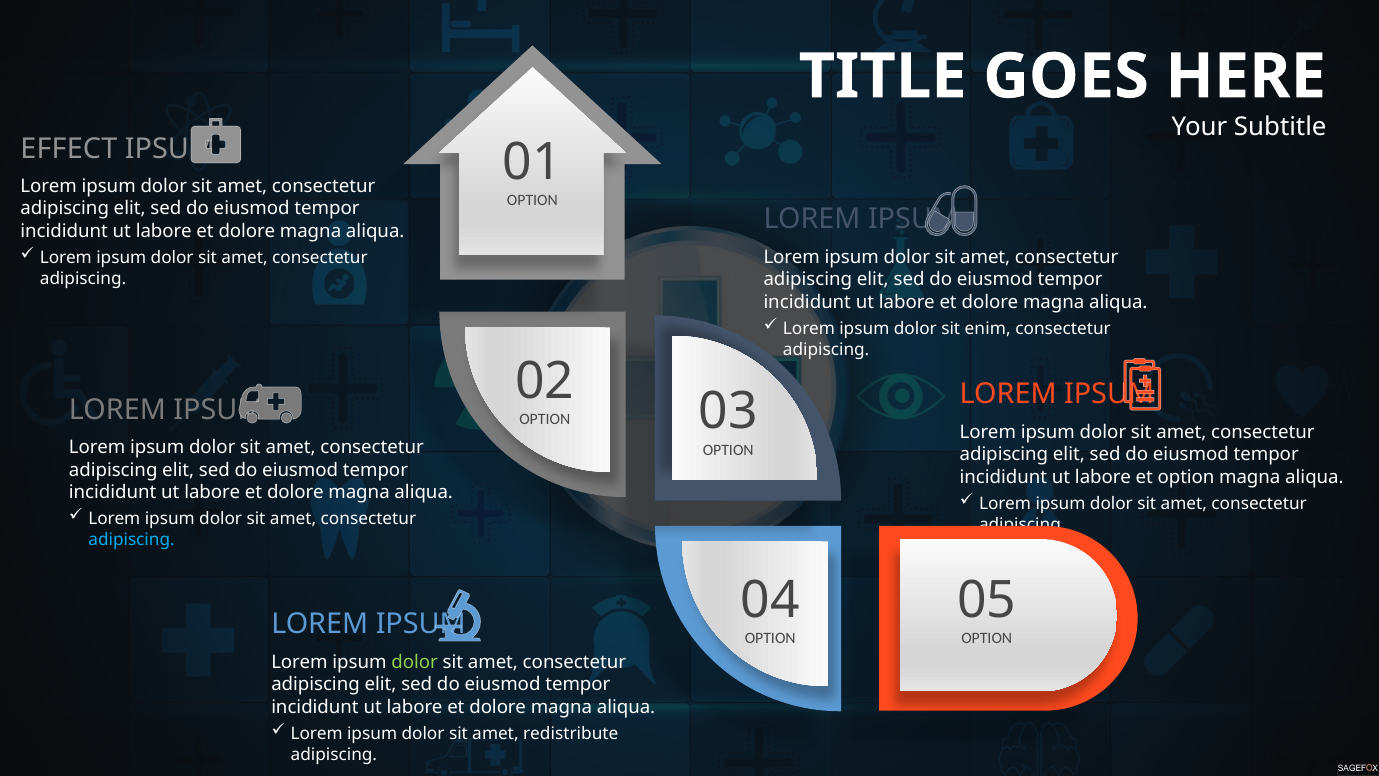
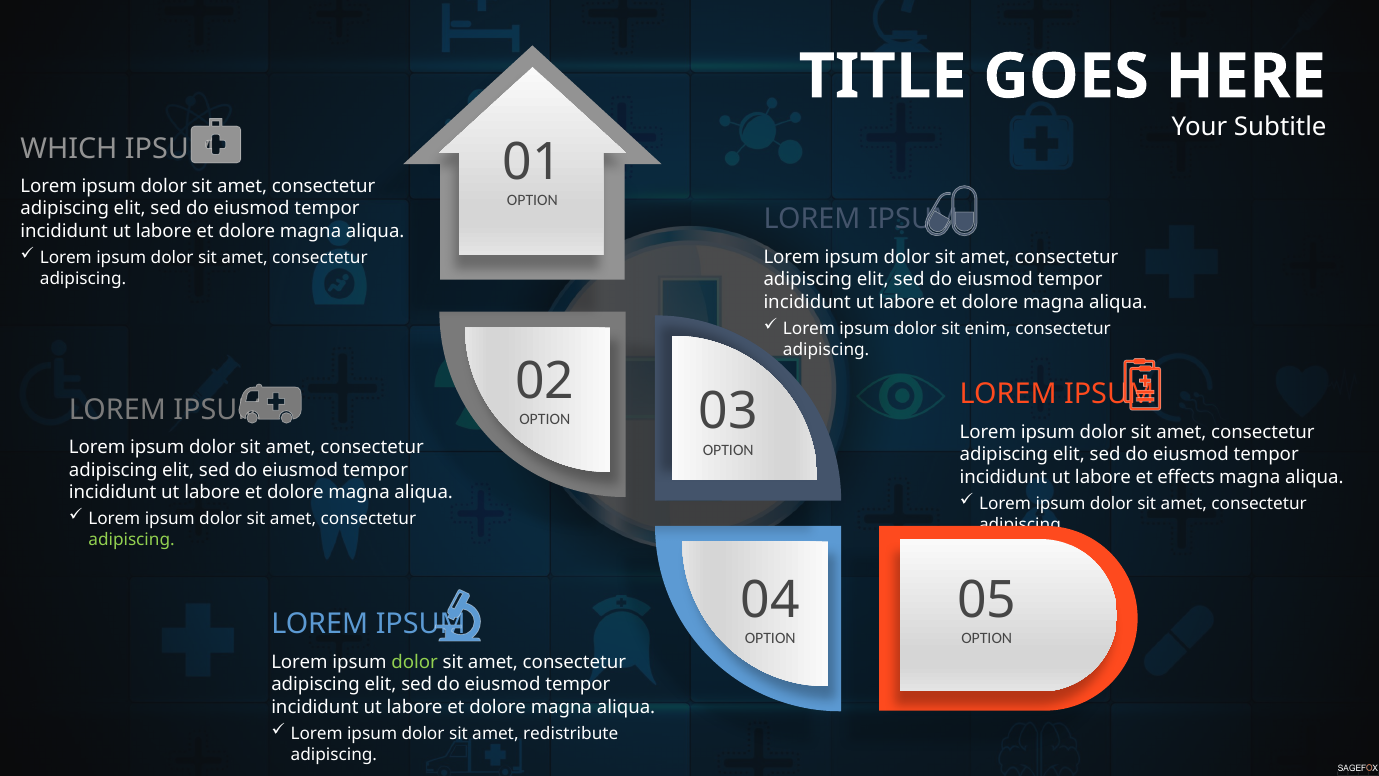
EFFECT: EFFECT -> WHICH (69, 148)
et option: option -> effects (1186, 477)
adipiscing colour: light blue -> light green (132, 539)
